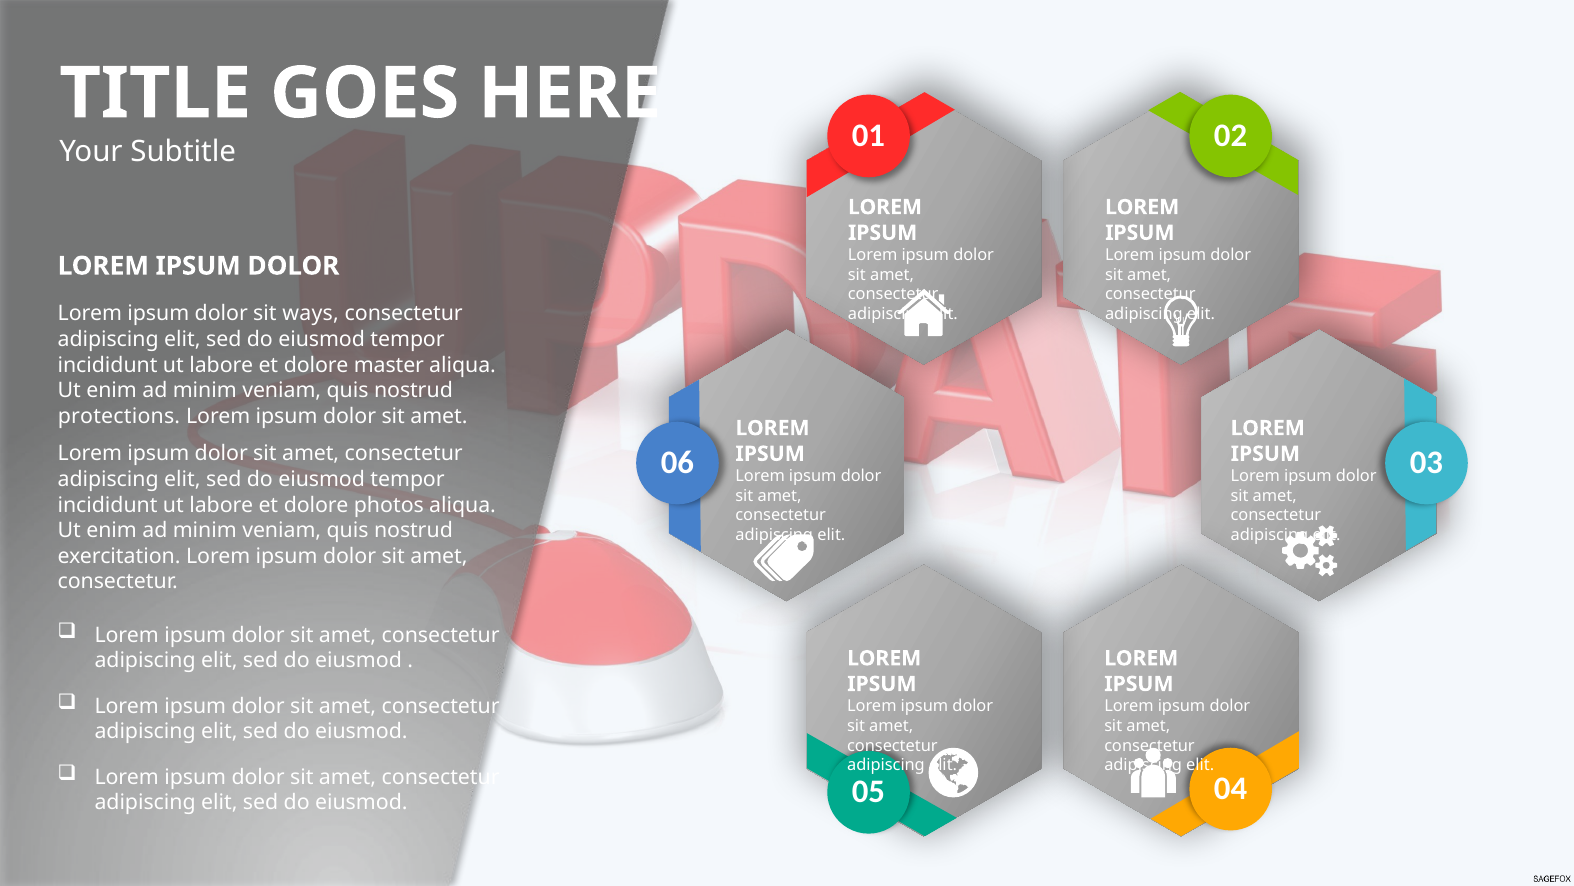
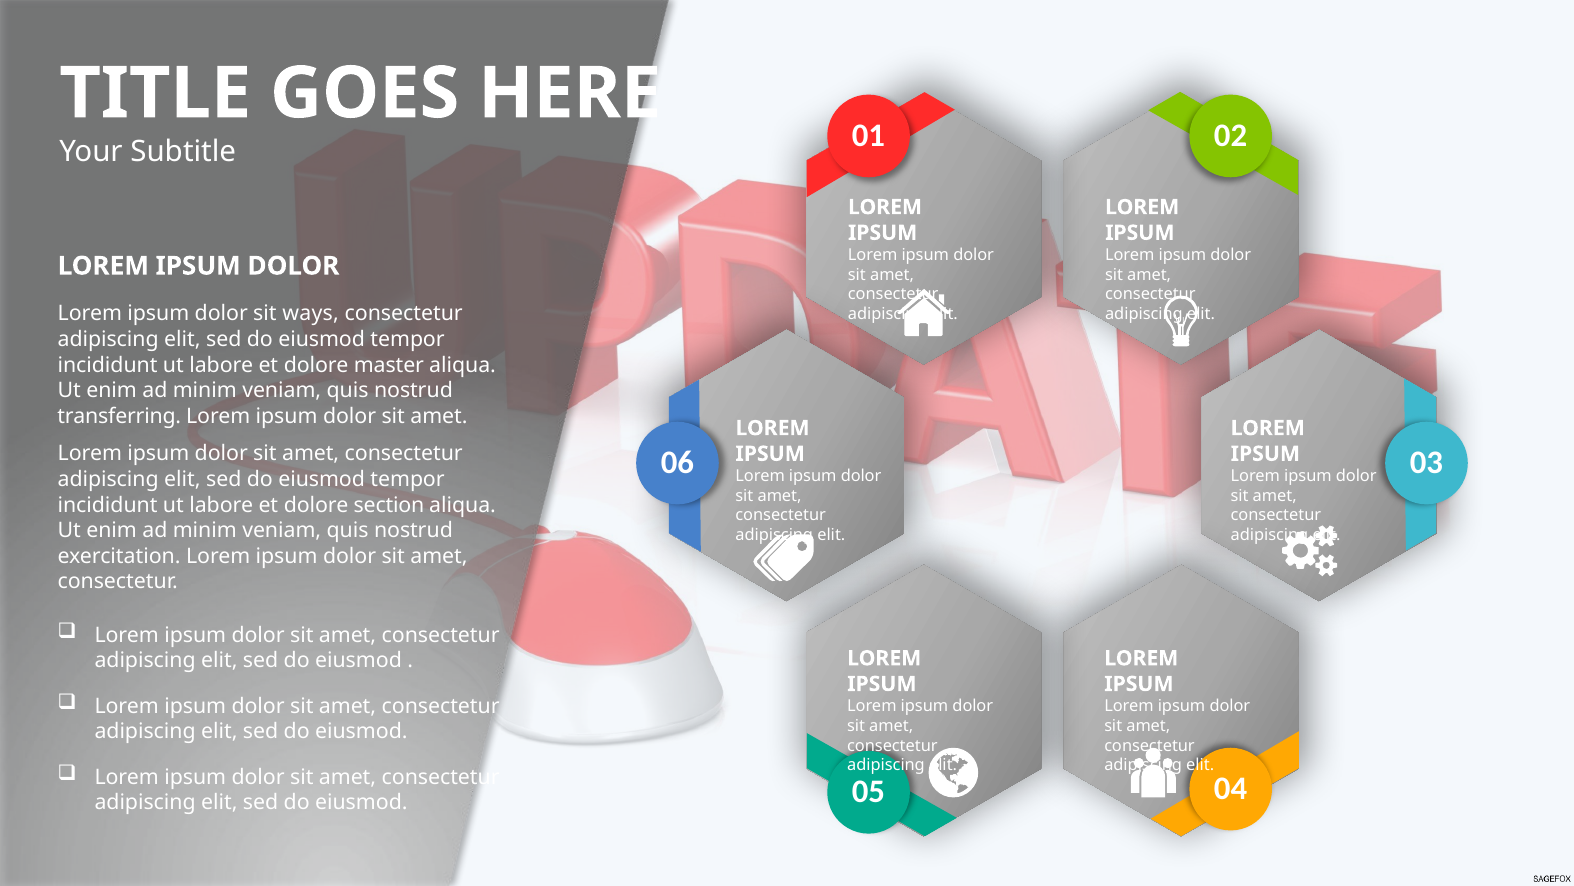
protections: protections -> transferring (119, 416)
photos: photos -> section (389, 505)
